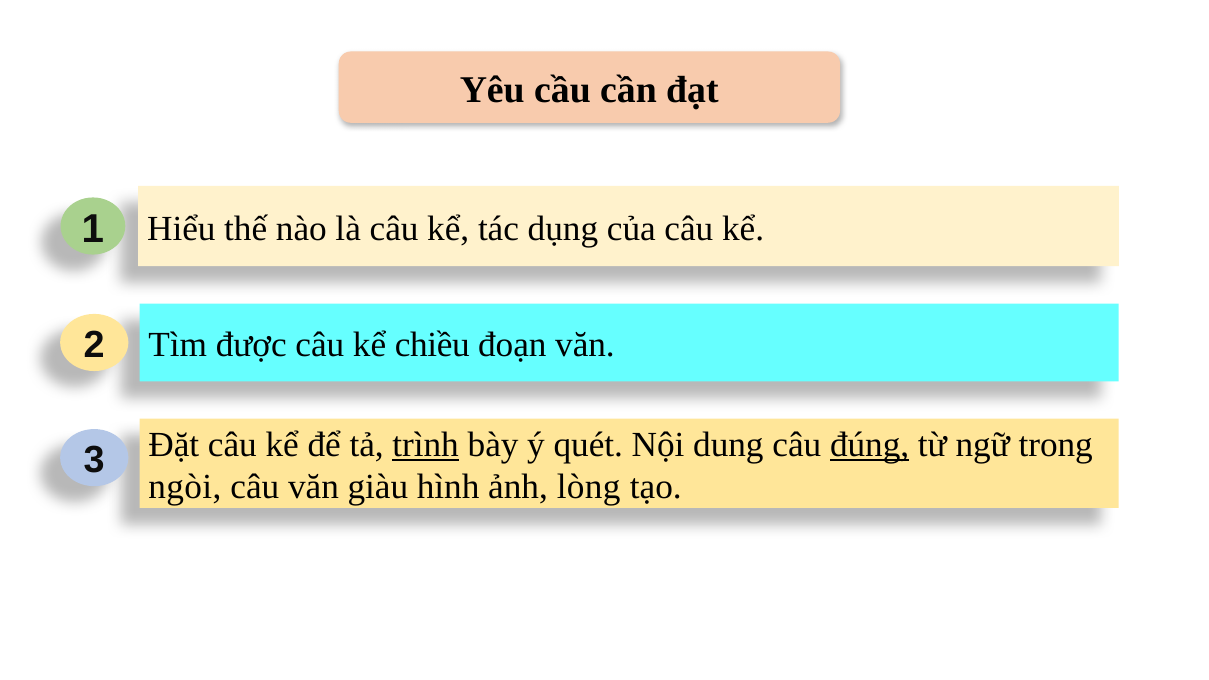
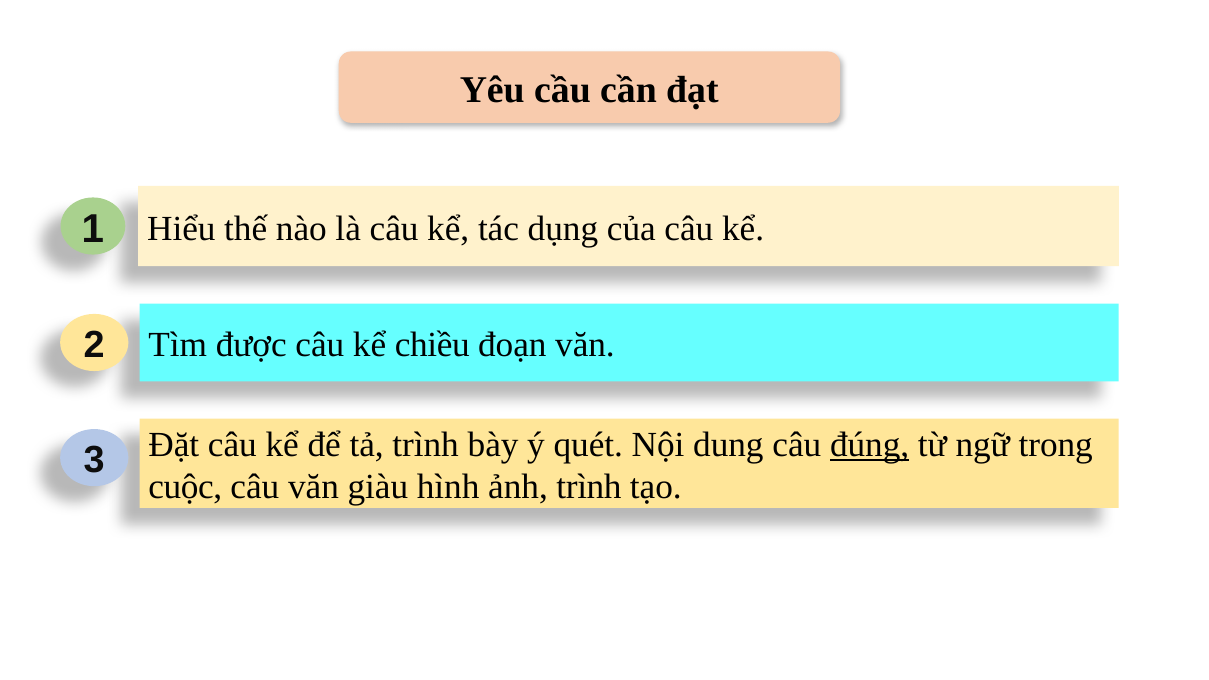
trình underline: present -> none (426, 445)
ngòi: ngòi -> cuộc (185, 487)
ảnh lòng: lòng -> trình (589, 487)
